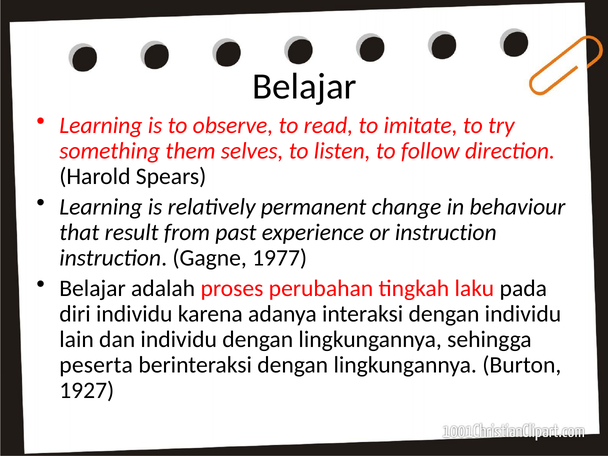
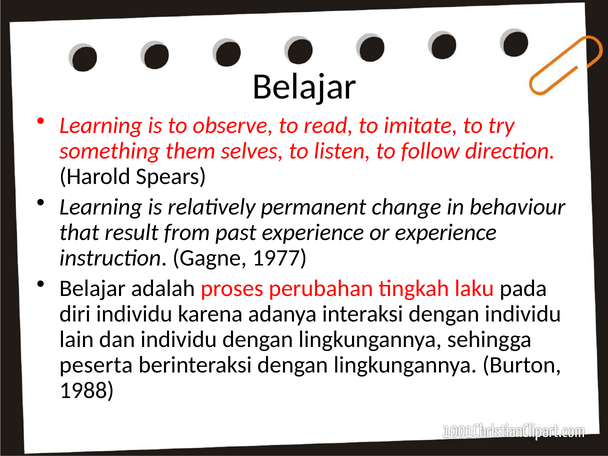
or instruction: instruction -> experience (446, 232)
1927: 1927 -> 1988 (87, 390)
